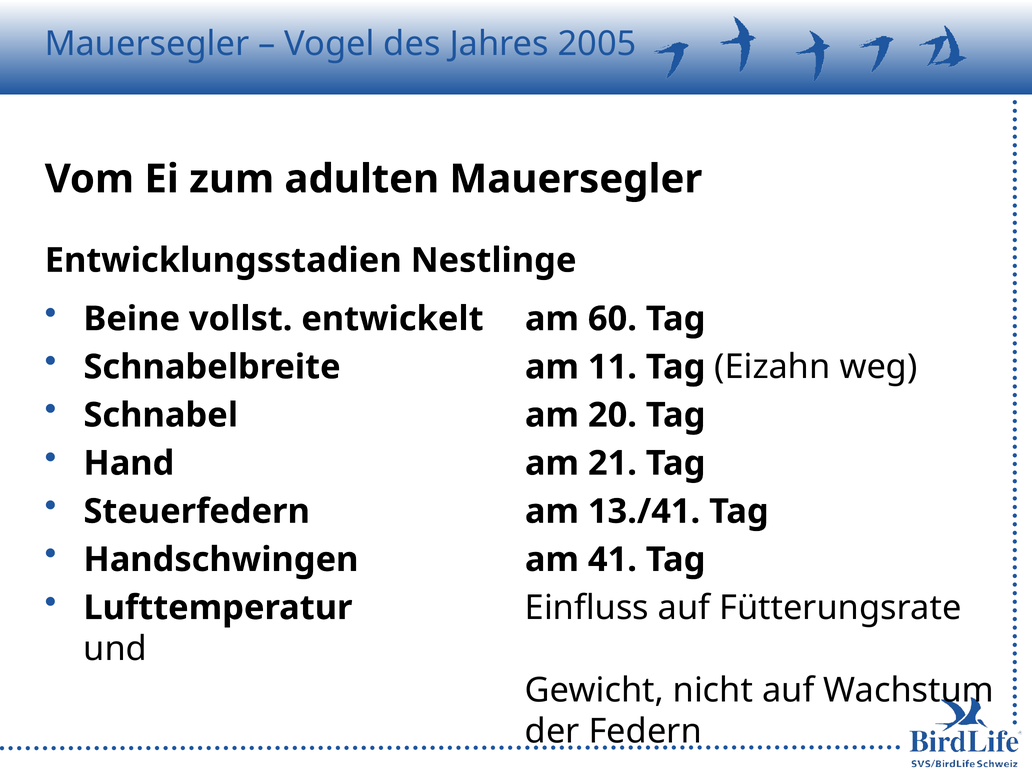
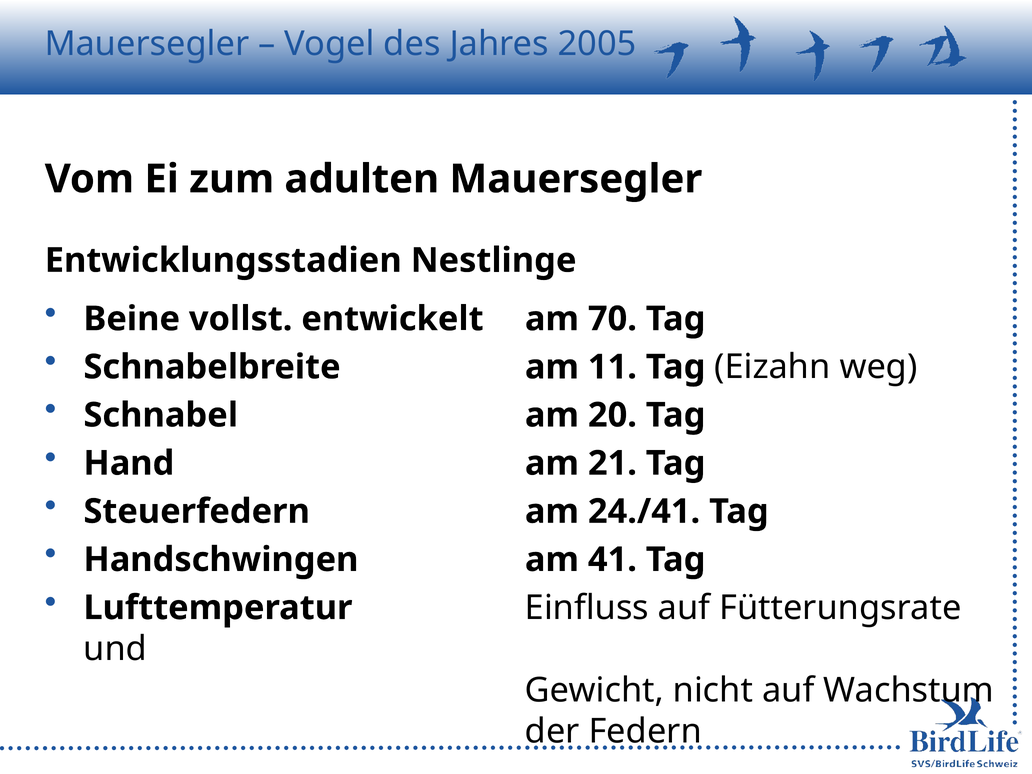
60: 60 -> 70 (612, 319)
13./41: 13./41 -> 24./41 (644, 511)
